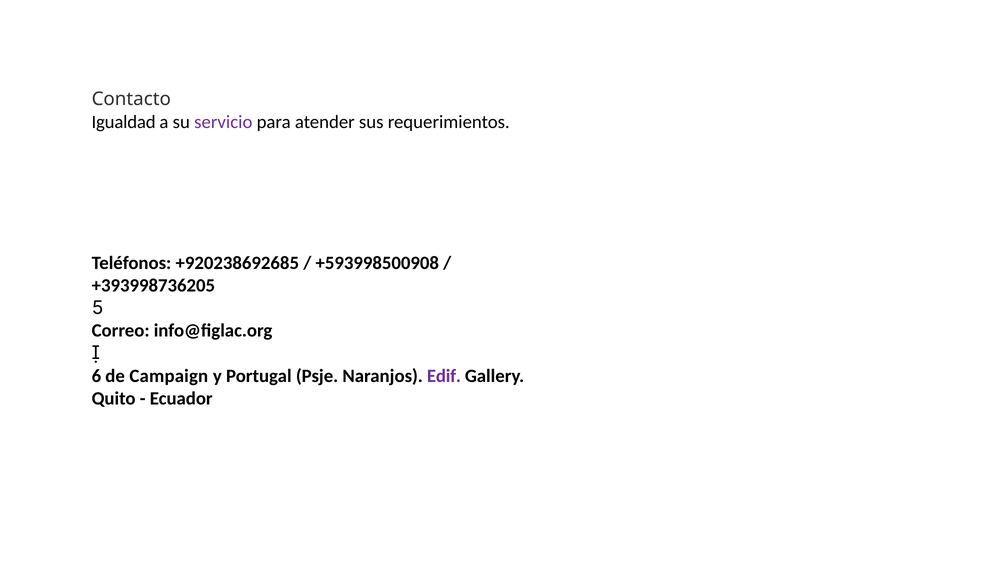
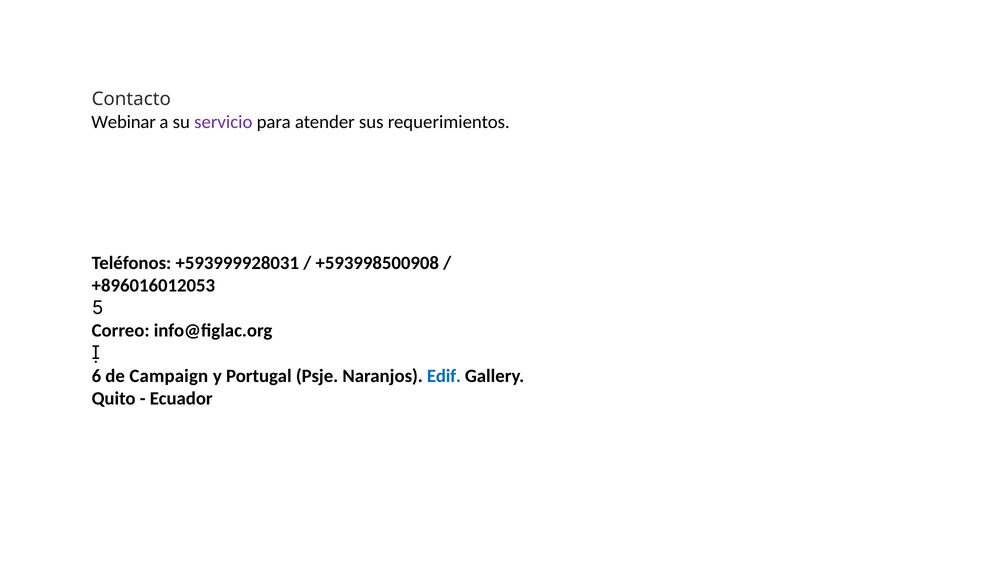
Igualdad: Igualdad -> Webinar (124, 122)
+920238692685: +920238692685 -> +593999928031 (237, 263)
+393998736205: +393998736205 -> +896016012053 (153, 285)
Edif colour: purple -> blue (444, 376)
